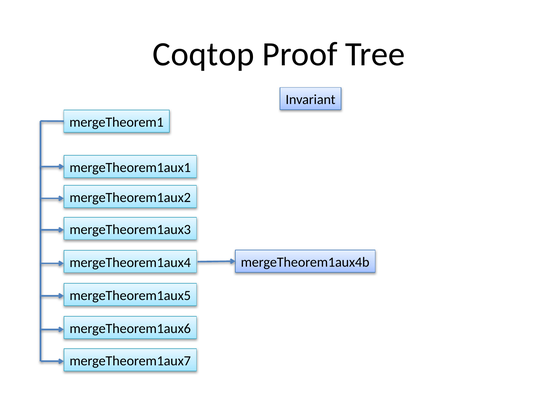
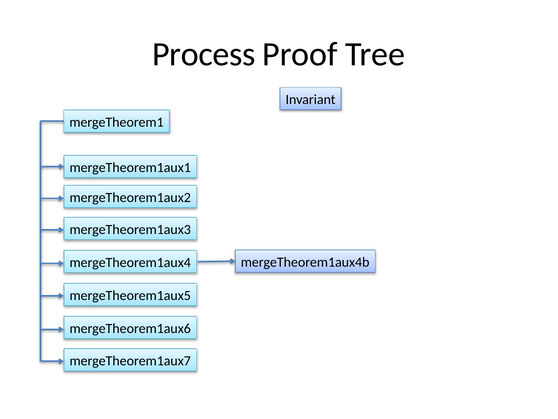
Coqtop: Coqtop -> Process (204, 54)
